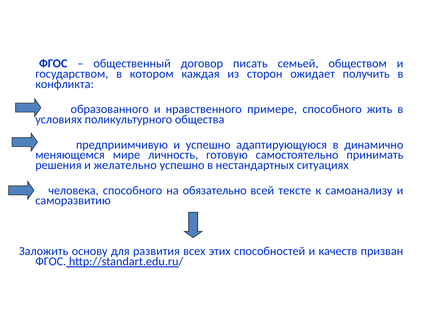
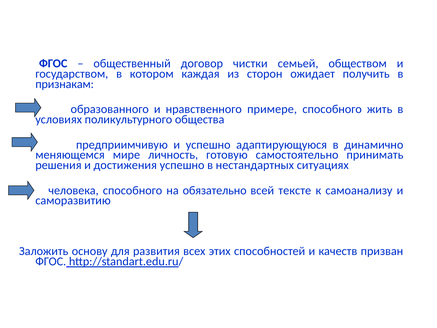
писать: писать -> чистки (250, 64)
конфликта: конфликта -> признакам (65, 84)
желательно: желательно -> достижения (125, 165)
